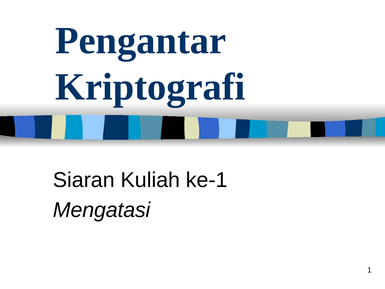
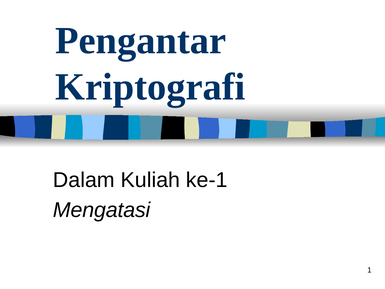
Siaran: Siaran -> Dalam (84, 180)
